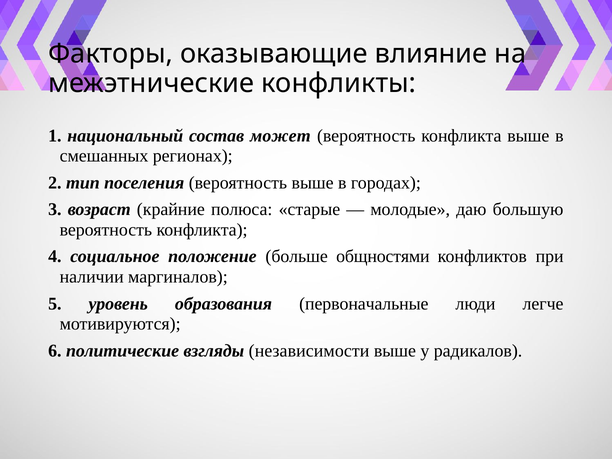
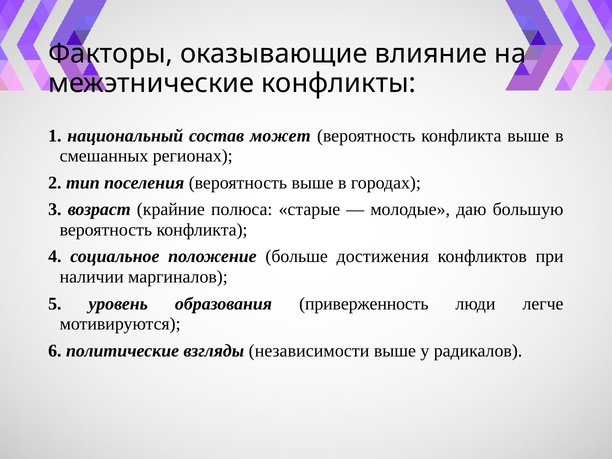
общностями: общностями -> достижения (383, 257)
первоначальные: первоначальные -> приверженность (364, 304)
